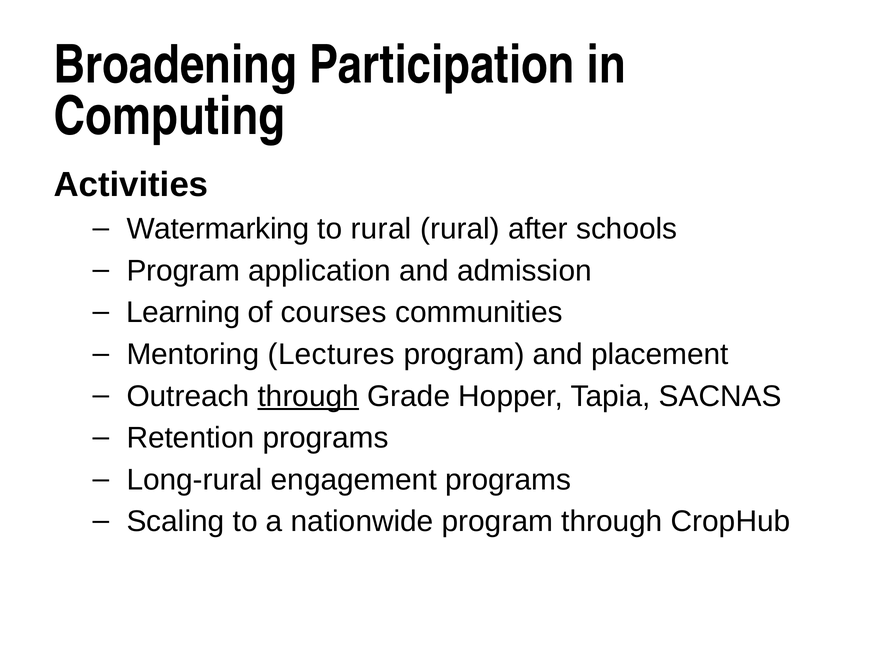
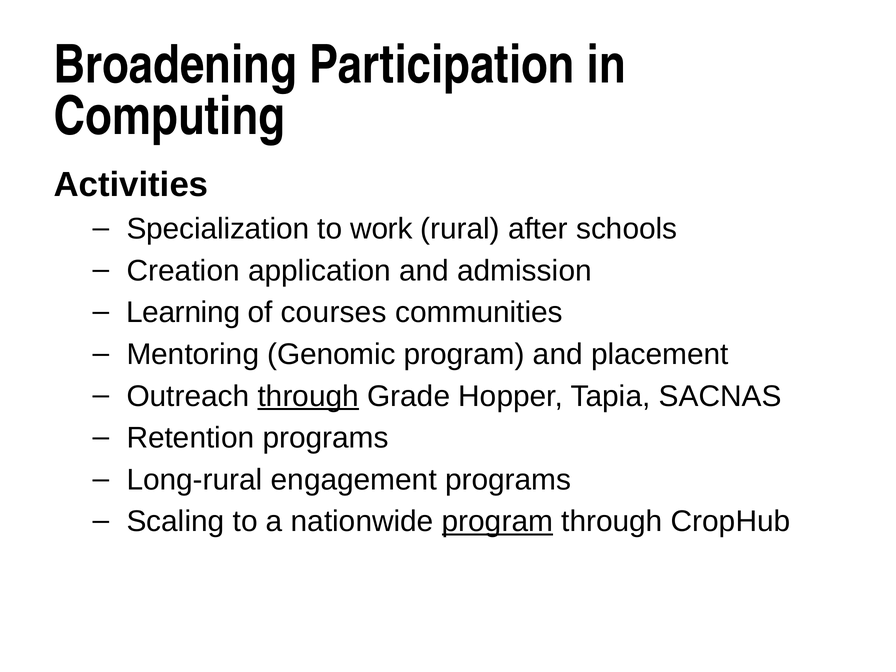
Watermarking: Watermarking -> Specialization (218, 229)
to rural: rural -> work (381, 229)
Program: Program -> Creation (183, 271)
Lectures: Lectures -> Genomic (331, 354)
program underline: none -> present (497, 522)
